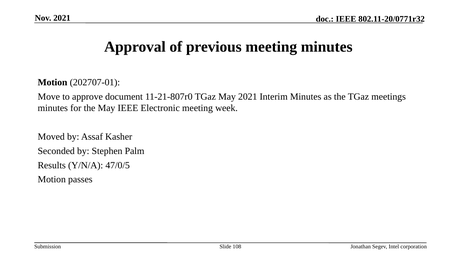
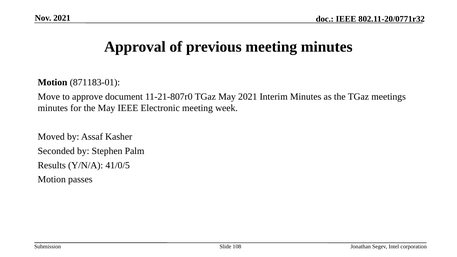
202707-01: 202707-01 -> 871183-01 (95, 82)
47/0/5: 47/0/5 -> 41/0/5 (118, 165)
